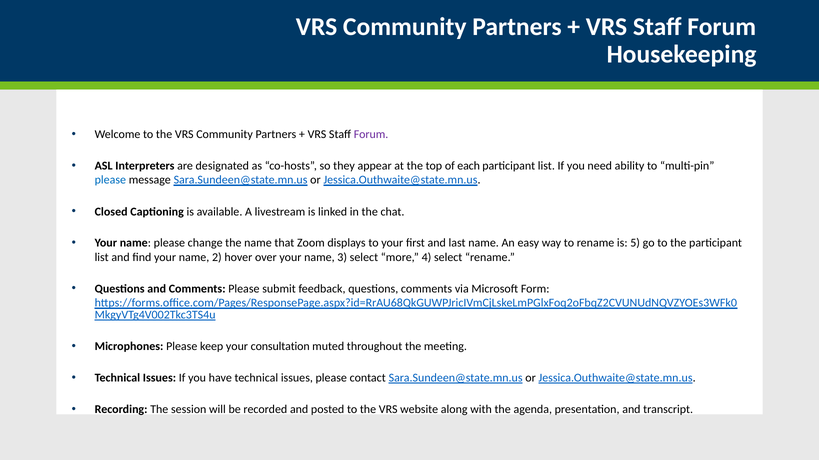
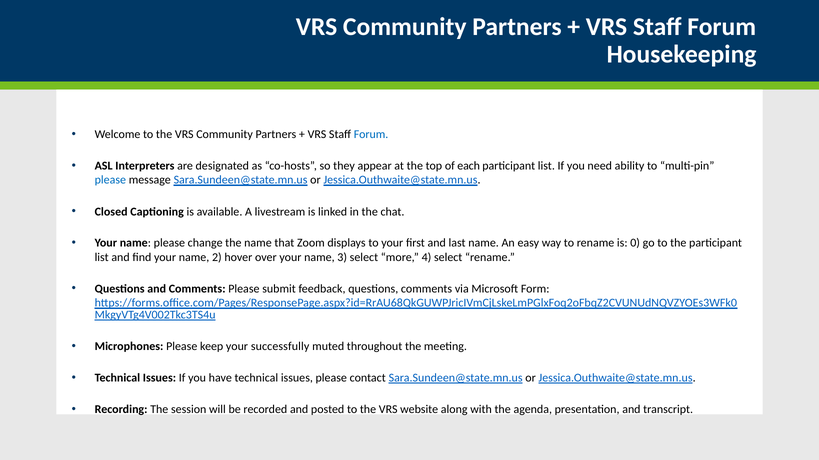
Forum colour: purple -> blue (371, 135)
5: 5 -> 0 (635, 243)
consultation: consultation -> successfully (280, 347)
